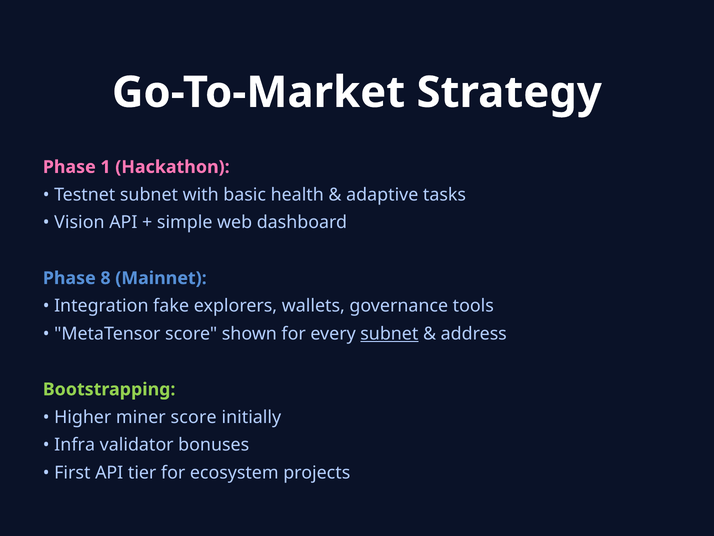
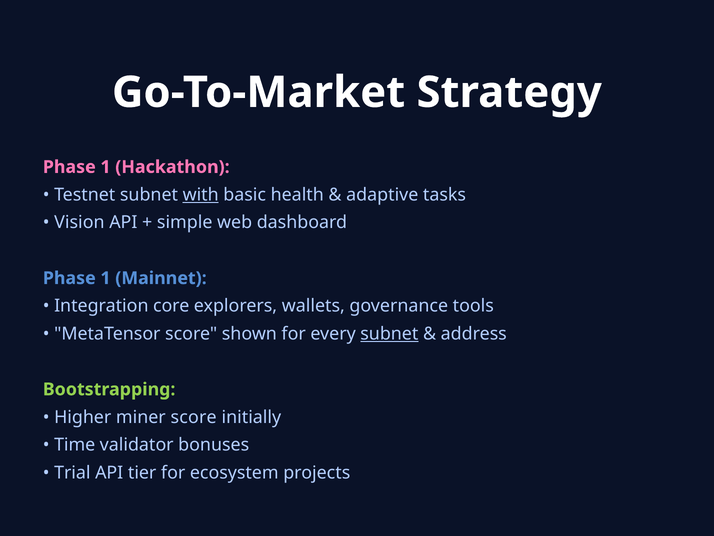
with underline: none -> present (201, 195)
8: 8 -> 1 (106, 278)
fake: fake -> core (171, 306)
Infra: Infra -> Time (75, 445)
First: First -> Trial (72, 472)
